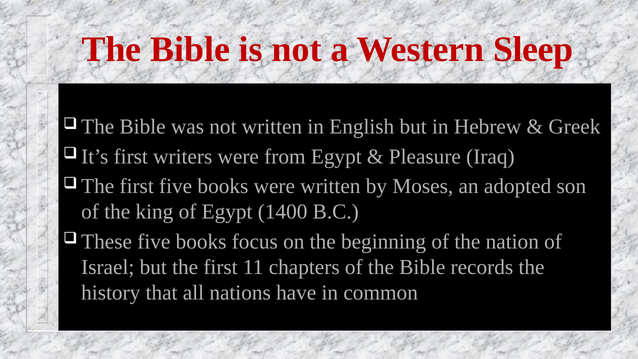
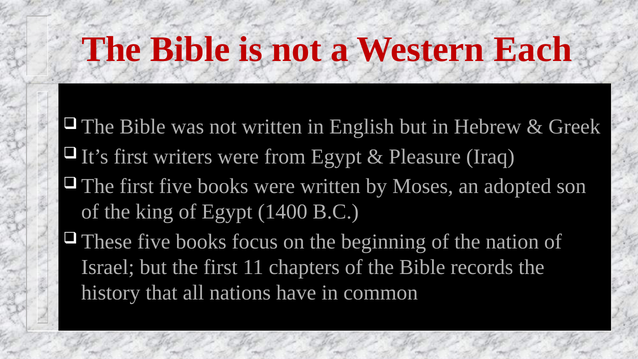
Sleep: Sleep -> Each (533, 49)
